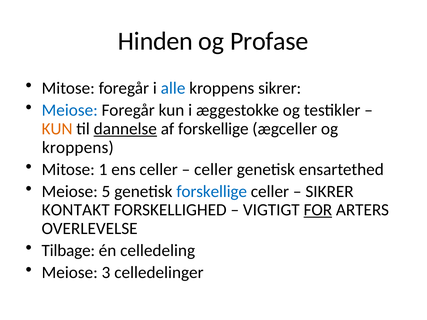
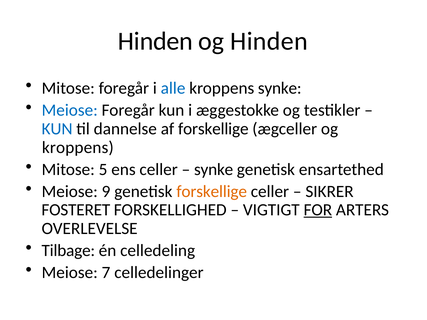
og Profase: Profase -> Hinden (269, 41)
kroppens sikrer: sikrer -> synke (280, 88)
KUN colour: orange -> blue (57, 129)
dannelse underline: present -> none (125, 129)
1: 1 -> 5 (103, 170)
celler: celler -> synke (214, 170)
5: 5 -> 9 (106, 192)
forskellige colour: blue -> orange (212, 192)
KONTAKT: KONTAKT -> FOSTERET (76, 210)
3: 3 -> 7 (106, 273)
